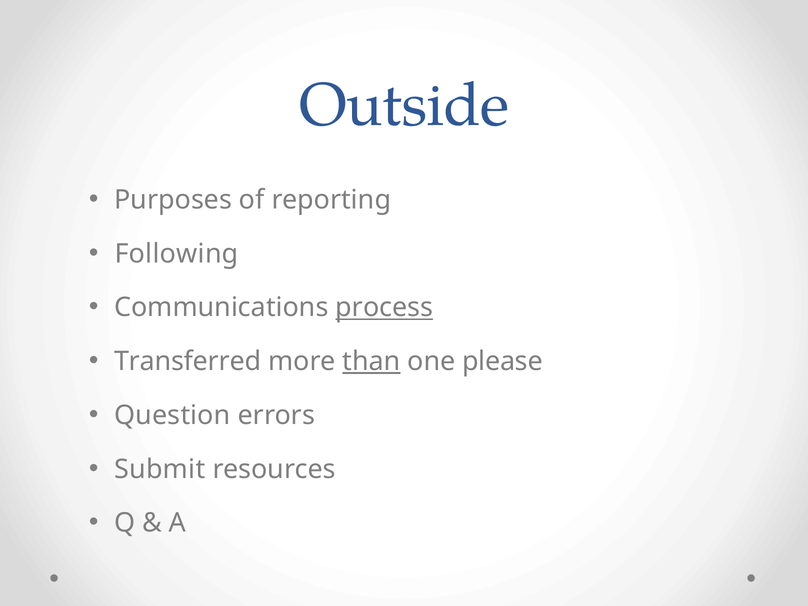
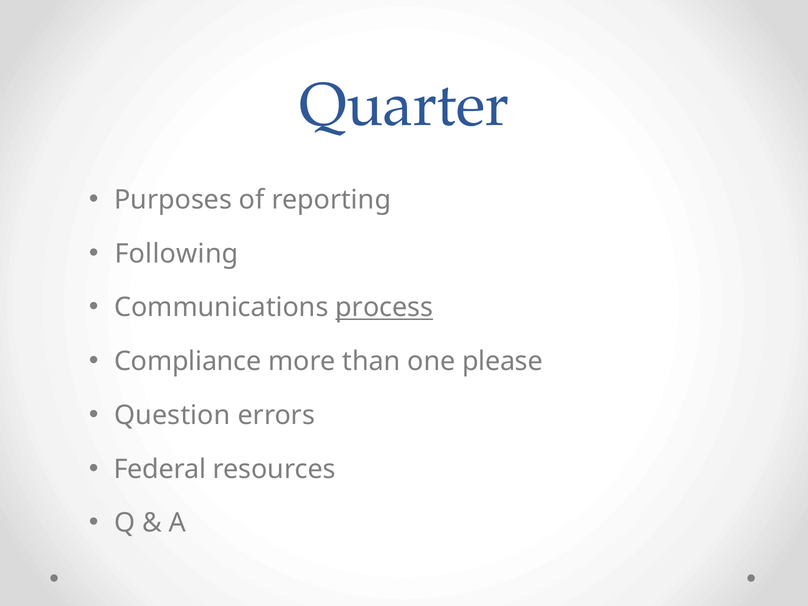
Outside: Outside -> Quarter (404, 105)
Transferred: Transferred -> Compliance (188, 361)
than underline: present -> none (371, 361)
Submit: Submit -> Federal (160, 469)
